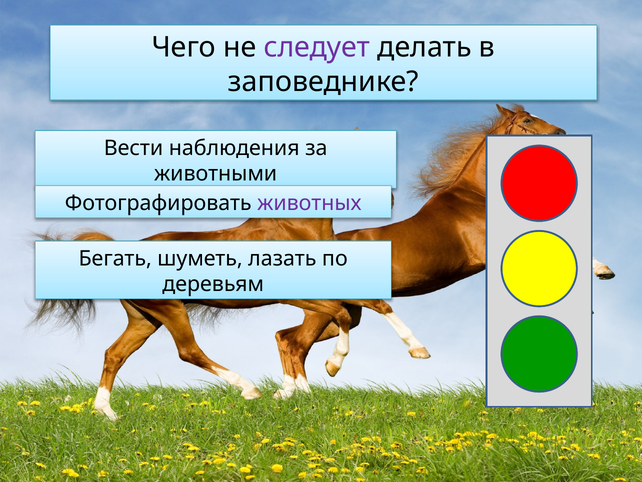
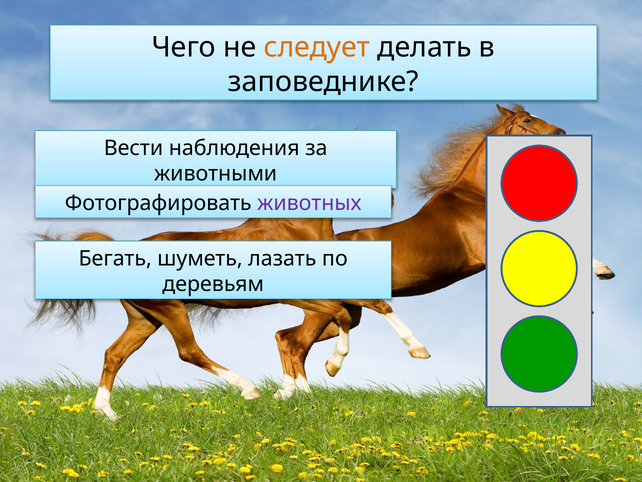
следует colour: purple -> orange (317, 47)
